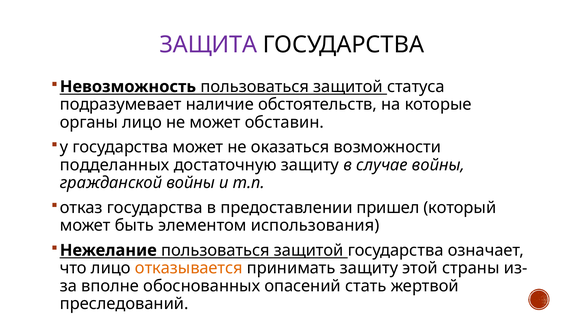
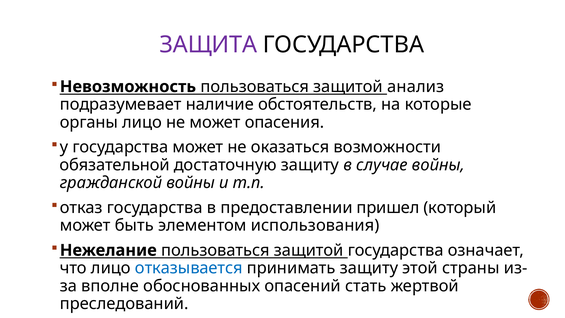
статуса: статуса -> анализ (416, 87)
обставин: обставин -> опасения (284, 122)
подделанных: подделанных -> обязательной (115, 165)
отказывается colour: orange -> blue (189, 268)
